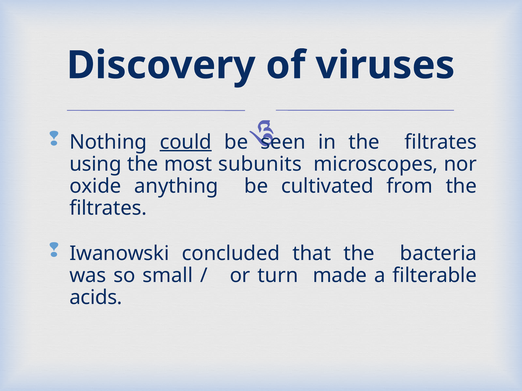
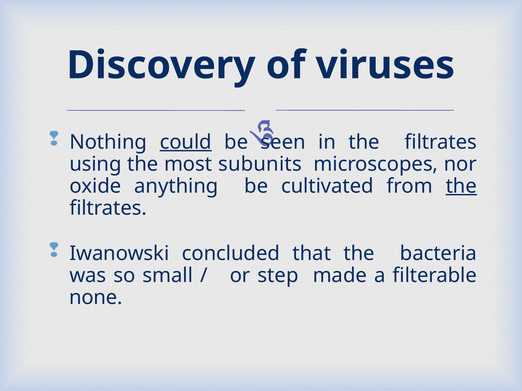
the underline: none -> present (461, 186)
turn: turn -> step (278, 276)
acids: acids -> none (96, 298)
